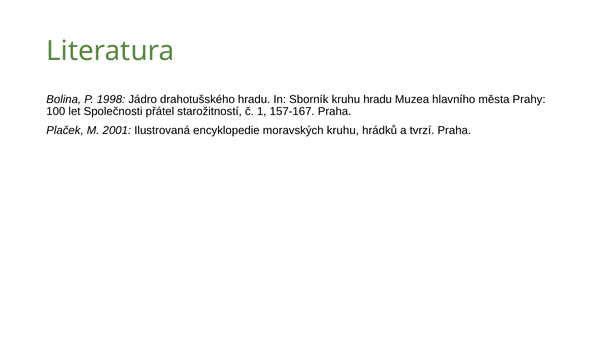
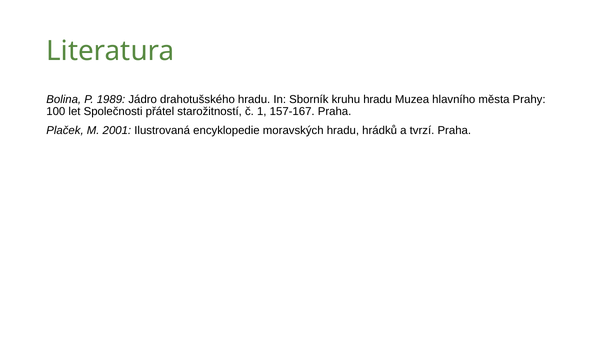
1998: 1998 -> 1989 (111, 99)
moravských kruhu: kruhu -> hradu (343, 130)
